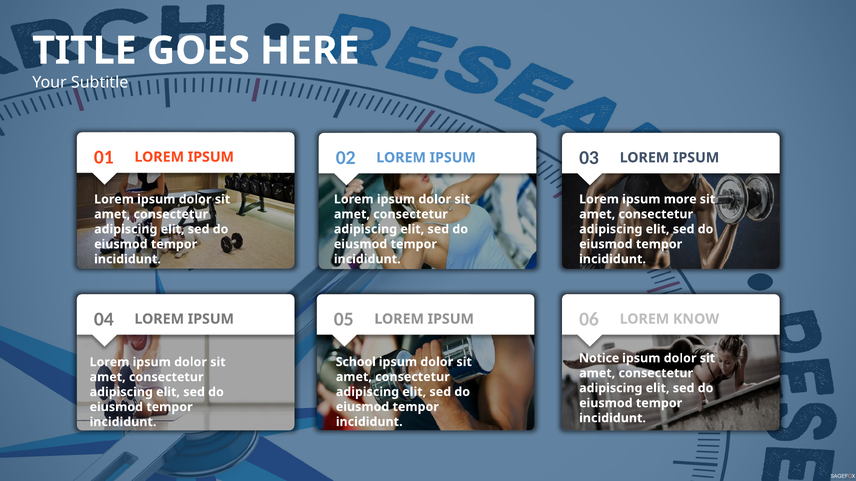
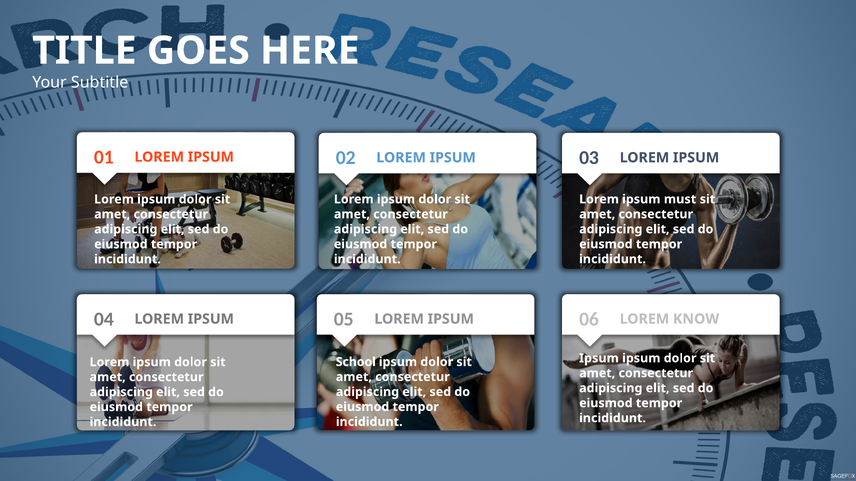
more: more -> must (680, 199)
Notice: Notice -> Ipsum (599, 359)
